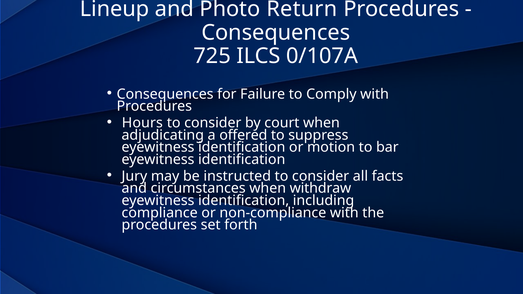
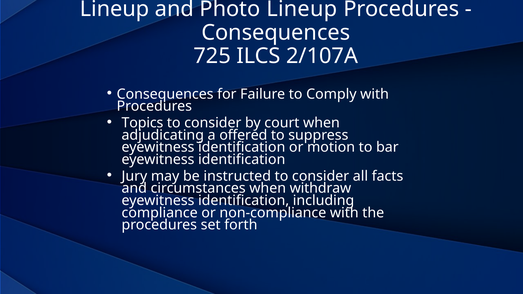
Photo Return: Return -> Lineup (302, 9)
0/107A: 0/107A -> 2/107A (322, 56)
Hours: Hours -> Topics (142, 123)
